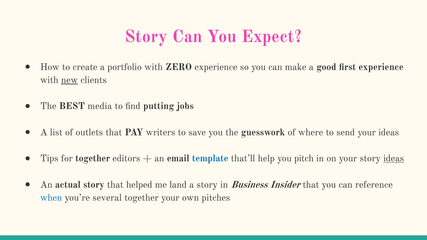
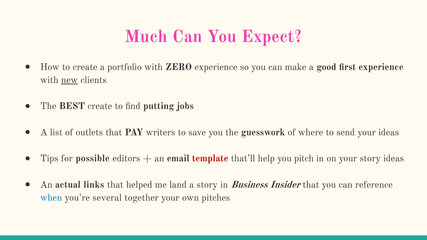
Story: Story -> Much (146, 37)
BEST media: media -> create (100, 106)
for together: together -> possible (93, 159)
template colour: blue -> red (210, 159)
ideas underline: present -> none (394, 159)
actual story: story -> links (94, 185)
